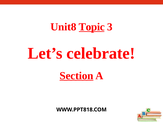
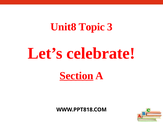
Topic underline: present -> none (92, 27)
